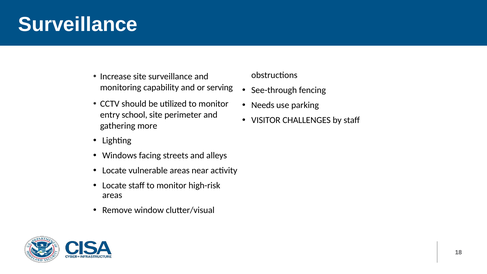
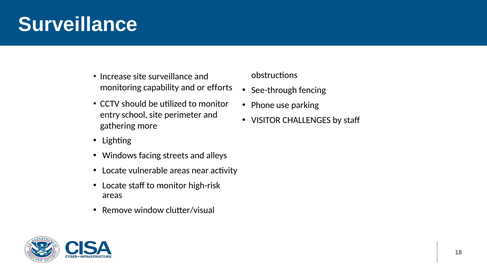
serving: serving -> efforts (220, 87)
Needs: Needs -> Phone (263, 105)
